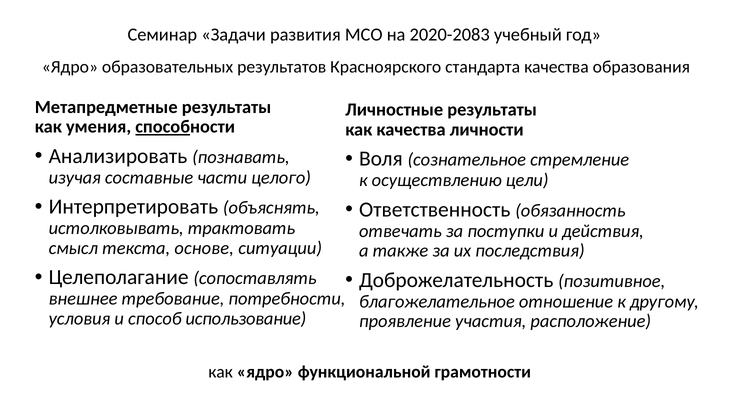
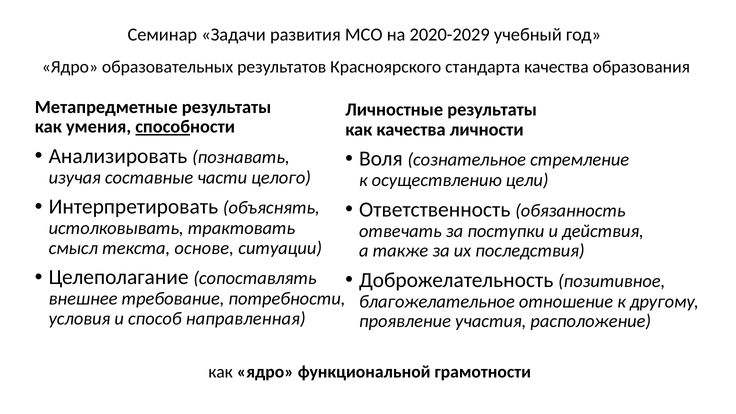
2020-2083: 2020-2083 -> 2020-2029 (450, 34)
использование: использование -> направленная (246, 319)
